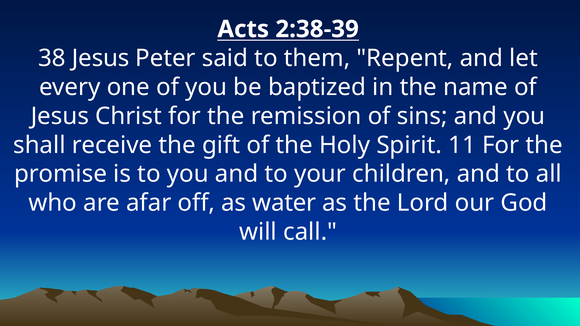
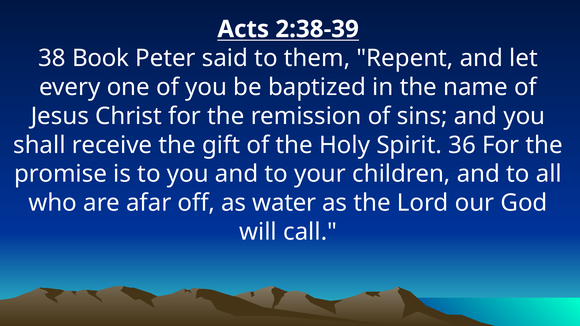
38 Jesus: Jesus -> Book (101, 58)
11: 11 -> 36 (462, 145)
